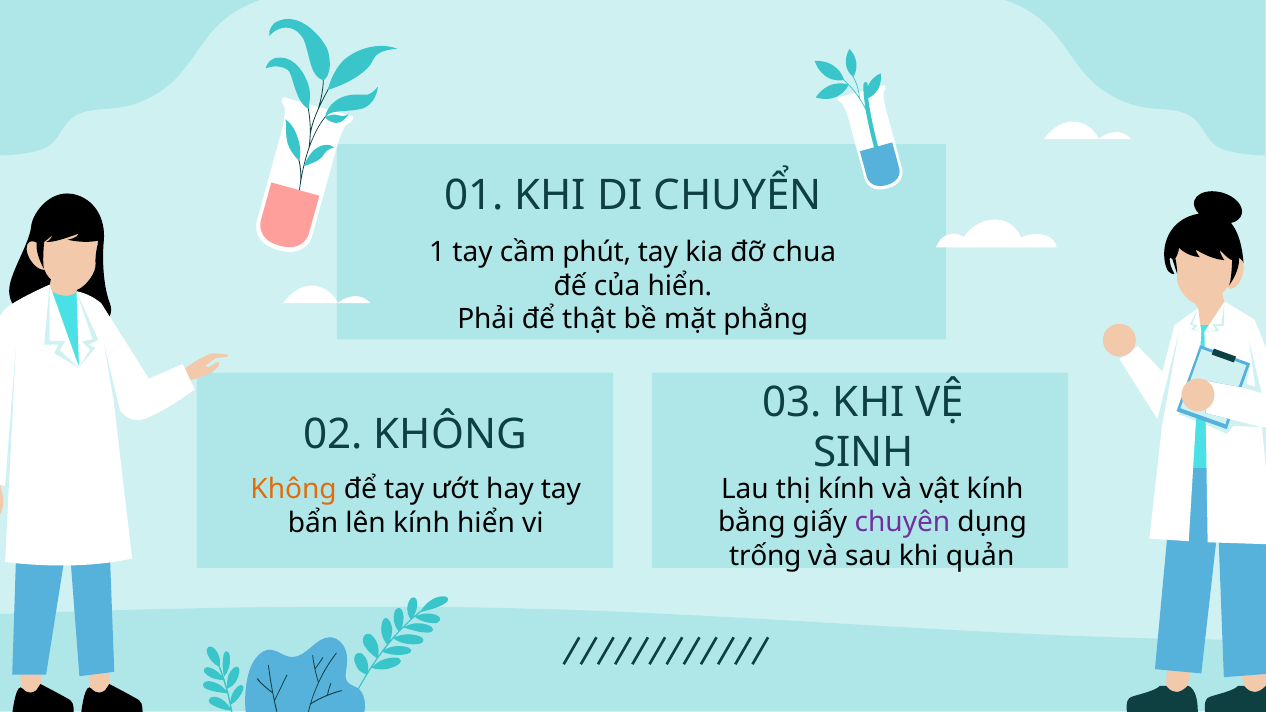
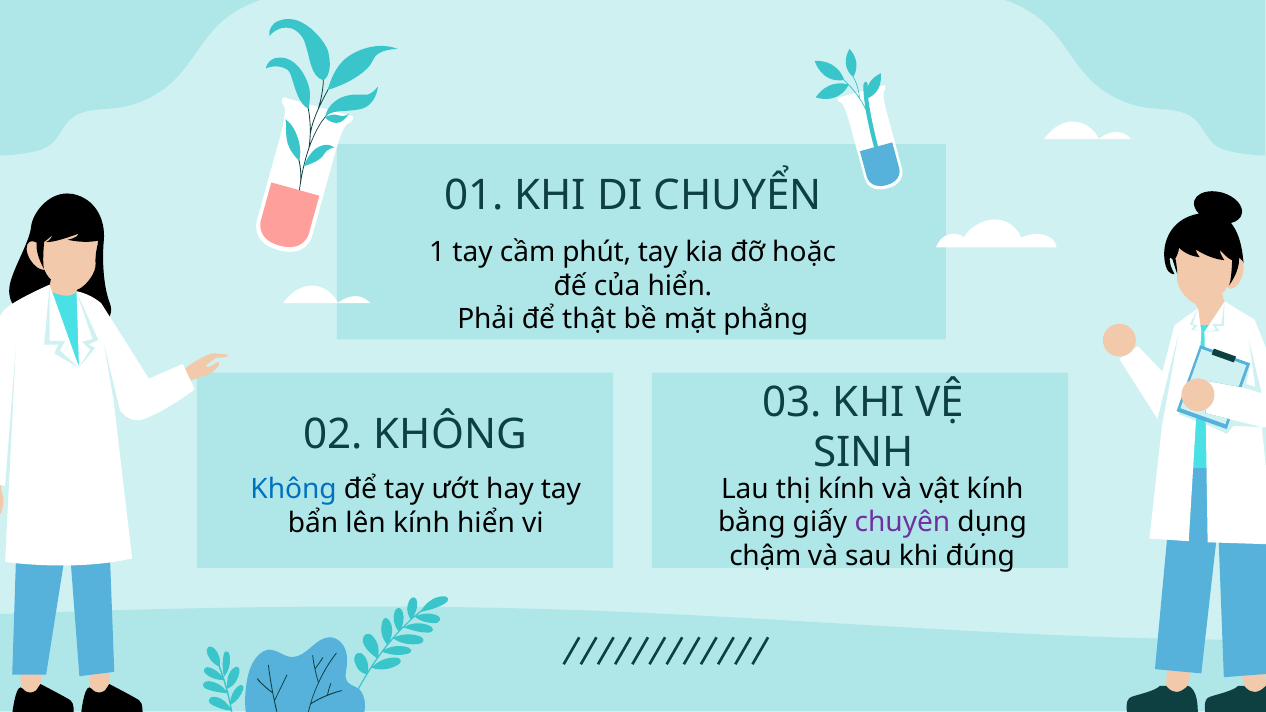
chua: chua -> hoặc (804, 252)
Không colour: orange -> blue (294, 490)
trống: trống -> chậm (765, 557)
quản: quản -> đúng (980, 557)
